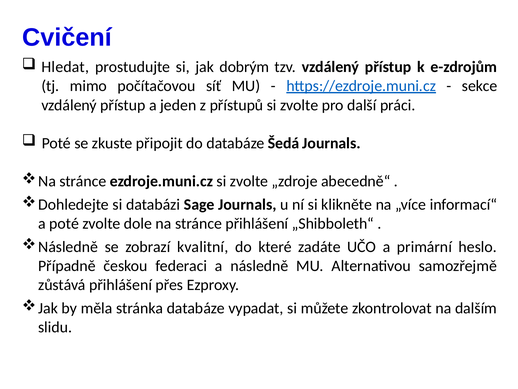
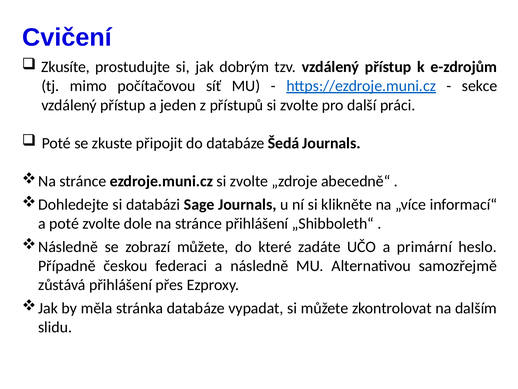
Hledat: Hledat -> Zkusíte (65, 67)
zobrazí kvalitní: kvalitní -> můžete (203, 247)
